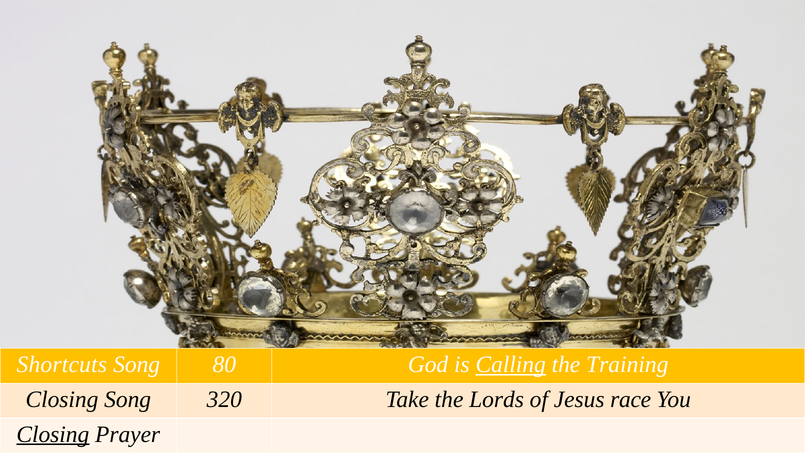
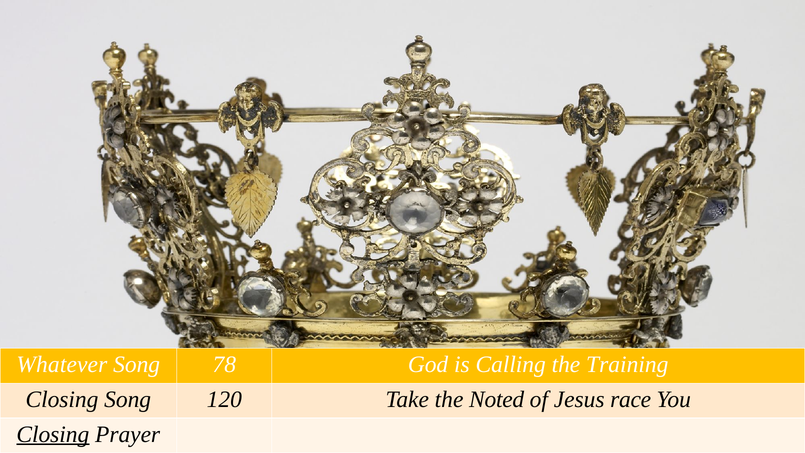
Shortcuts: Shortcuts -> Whatever (62, 364)
80: 80 -> 78 (224, 364)
Calling underline: present -> none (511, 364)
320: 320 -> 120 (224, 399)
Lords: Lords -> Noted (497, 399)
